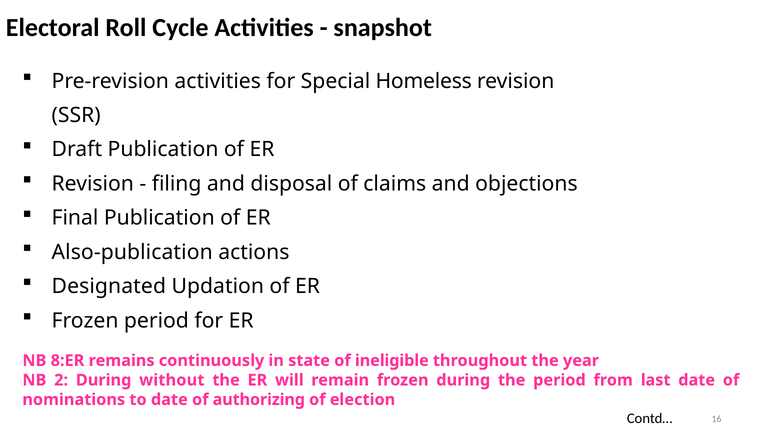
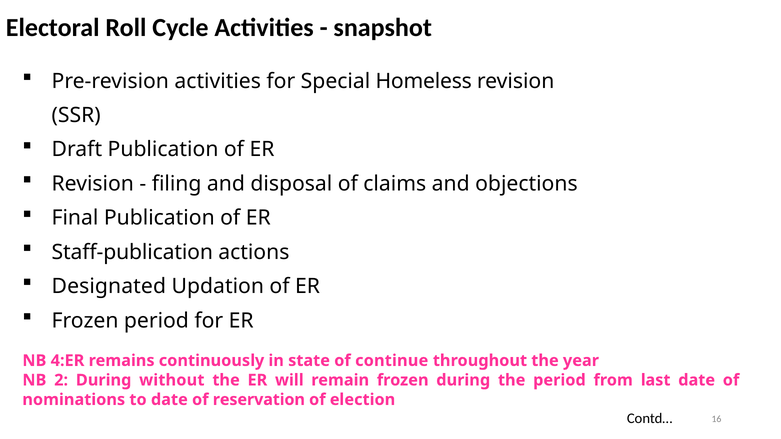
Also-publication: Also-publication -> Staff-publication (132, 252)
8:ER: 8:ER -> 4:ER (68, 361)
ineligible: ineligible -> continue (392, 361)
authorizing: authorizing -> reservation (259, 400)
